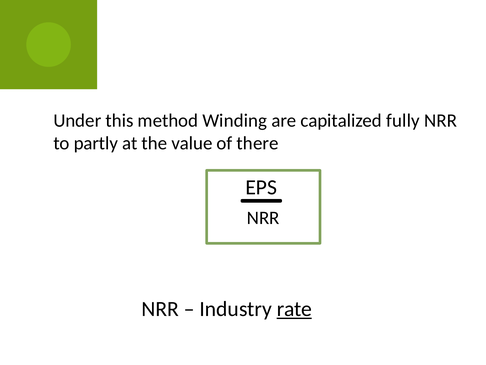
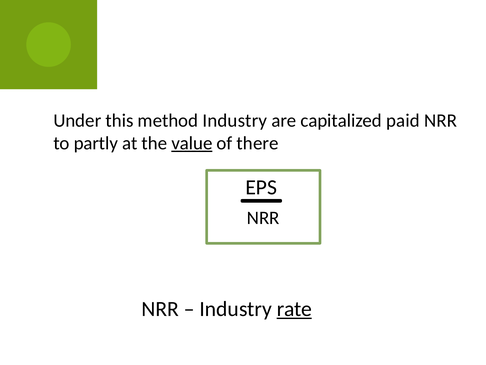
method Winding: Winding -> Industry (235, 120)
fully: fully -> paid (403, 120)
value underline: none -> present (192, 143)
